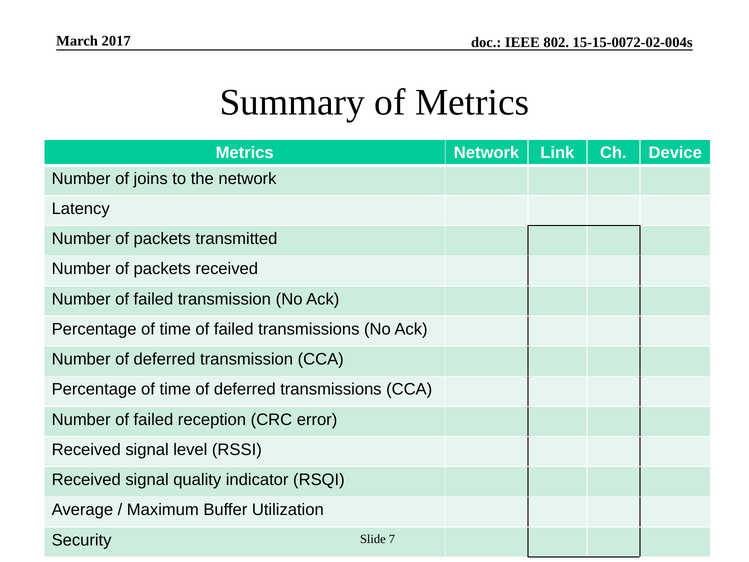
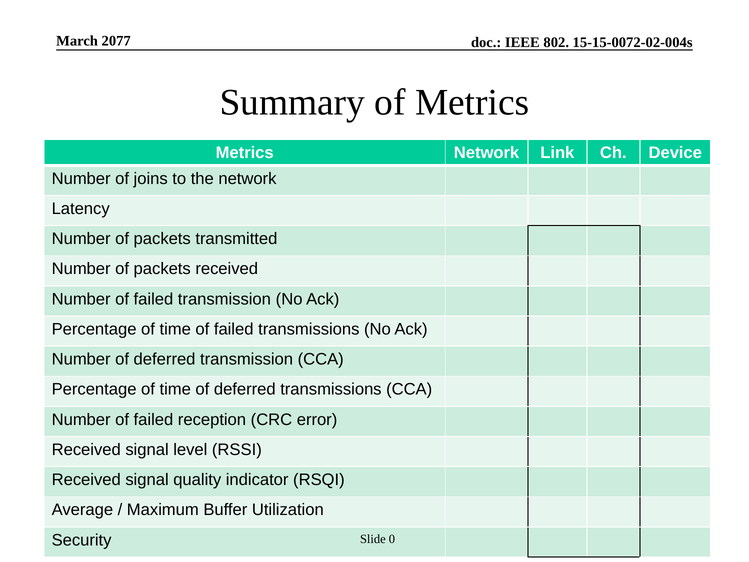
2017: 2017 -> 2077 (116, 41)
7: 7 -> 0 (392, 539)
